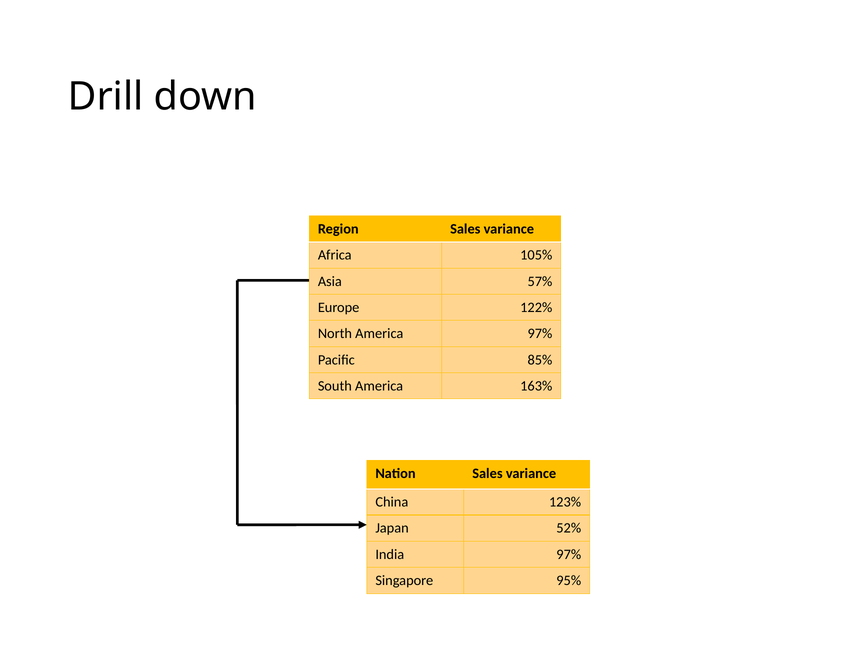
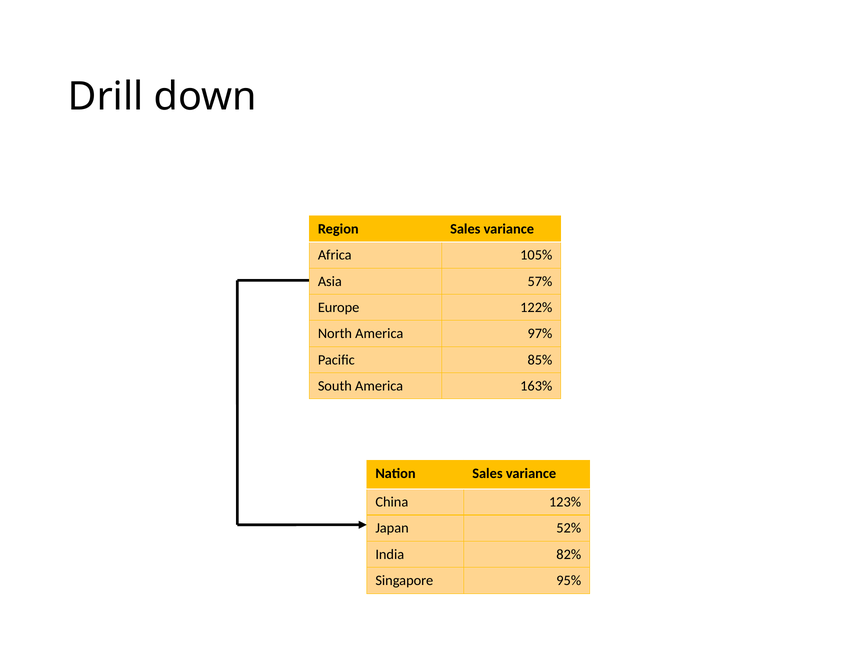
India 97%: 97% -> 82% (569, 555)
